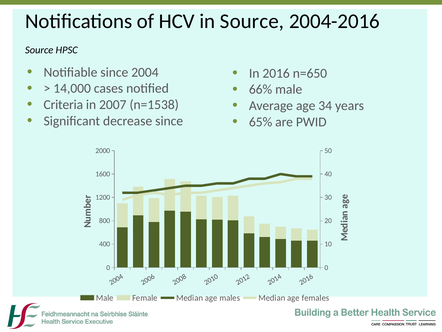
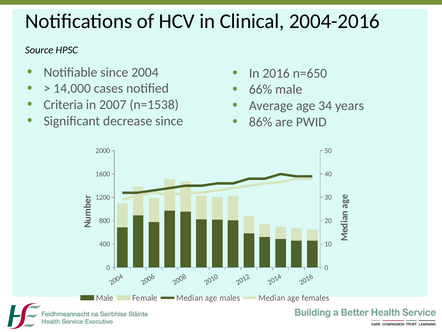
in Source: Source -> Clinical (252, 21)
65%: 65% -> 86% (261, 122)
